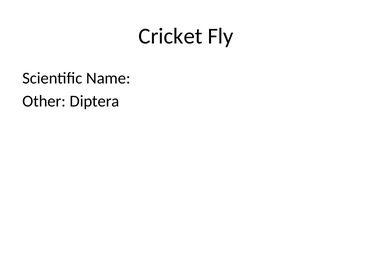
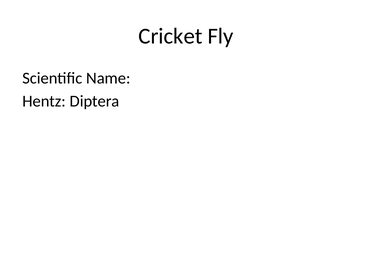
Other: Other -> Hentz (44, 101)
